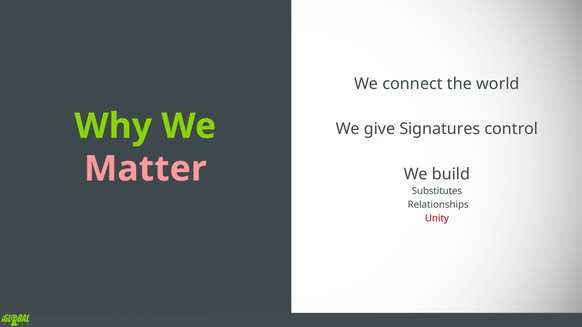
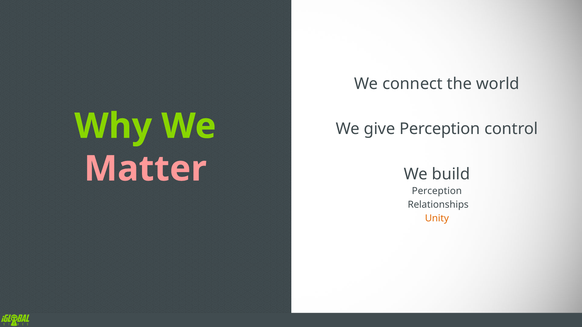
give Signatures: Signatures -> Perception (440, 129)
Substitutes: Substitutes -> Perception (437, 191)
Unity colour: red -> orange (437, 219)
